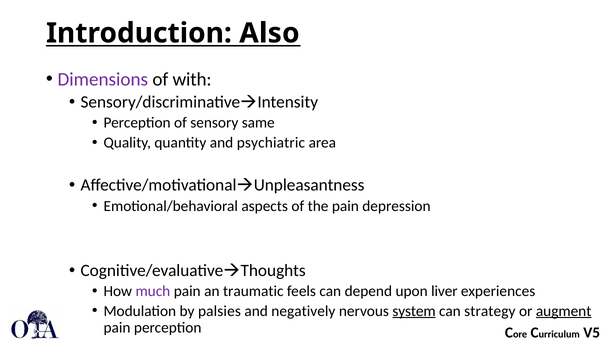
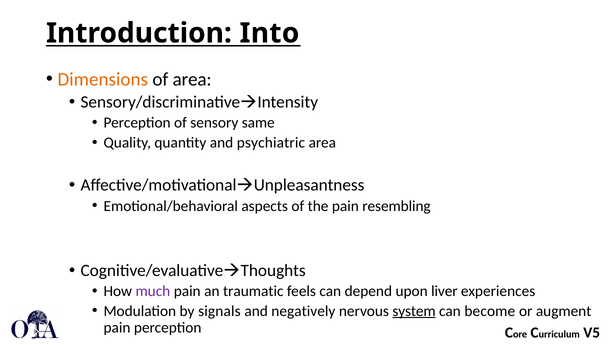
Also: Also -> Into (269, 33)
Dimensions colour: purple -> orange (103, 79)
of with: with -> area (192, 79)
depression: depression -> resembling (396, 206)
palsies: palsies -> signals (219, 311)
strategy: strategy -> become (490, 311)
augment underline: present -> none (564, 311)
